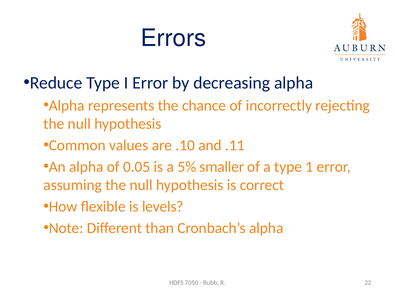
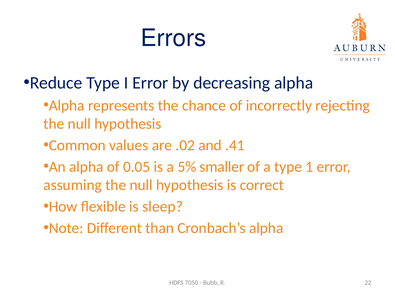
.10: .10 -> .02 (185, 145)
.11: .11 -> .41 (235, 145)
levels: levels -> sleep (163, 207)
